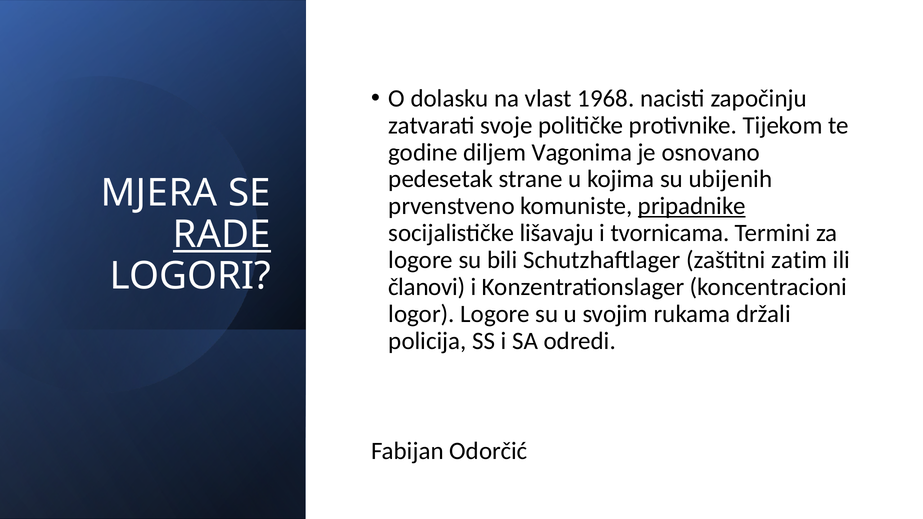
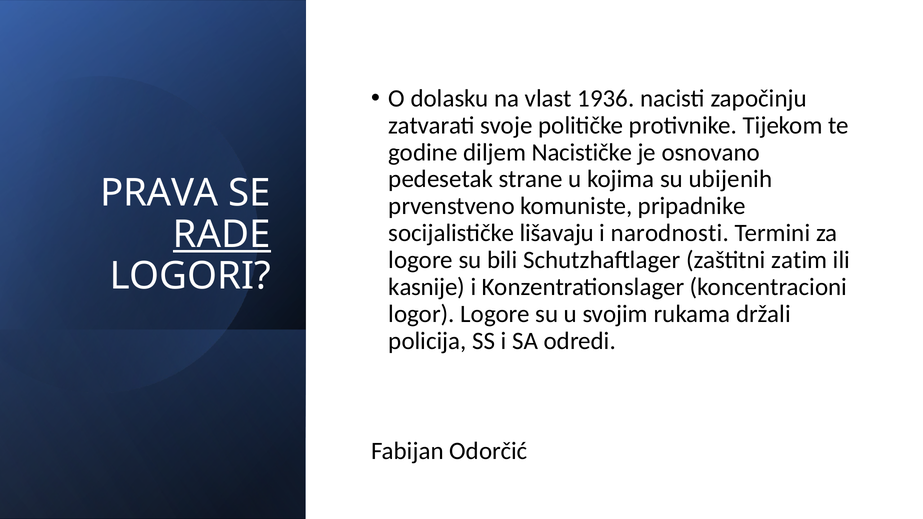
1968: 1968 -> 1936 (606, 98)
Vagonima: Vagonima -> Nacističke (582, 152)
MJERA: MJERA -> PRAVA (159, 193)
pripadnike underline: present -> none (692, 206)
tvornicama: tvornicama -> narodnosti (670, 233)
članovi: članovi -> kasnije (427, 287)
